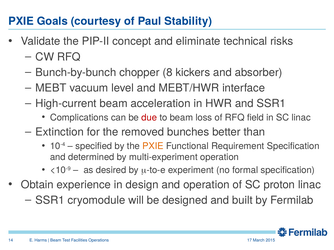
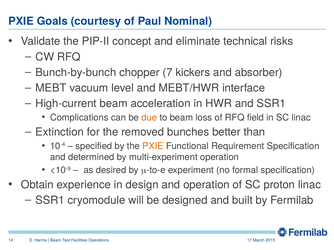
Stability: Stability -> Nominal (188, 21)
8: 8 -> 7 (168, 73)
due colour: red -> orange (149, 118)
